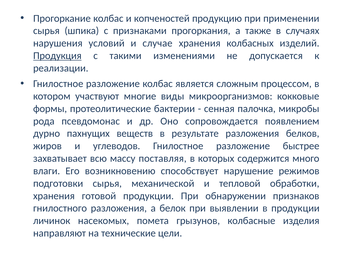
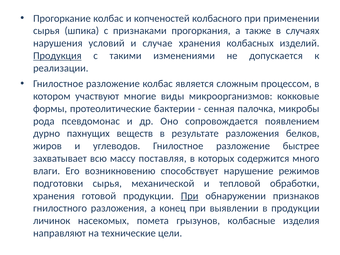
продукцию: продукцию -> колбасного (217, 18)
При underline: none -> present (190, 196)
белок: белок -> конец (173, 208)
